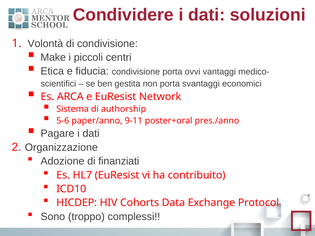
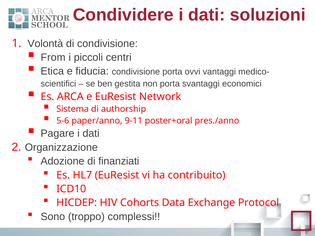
Make: Make -> From (53, 57)
